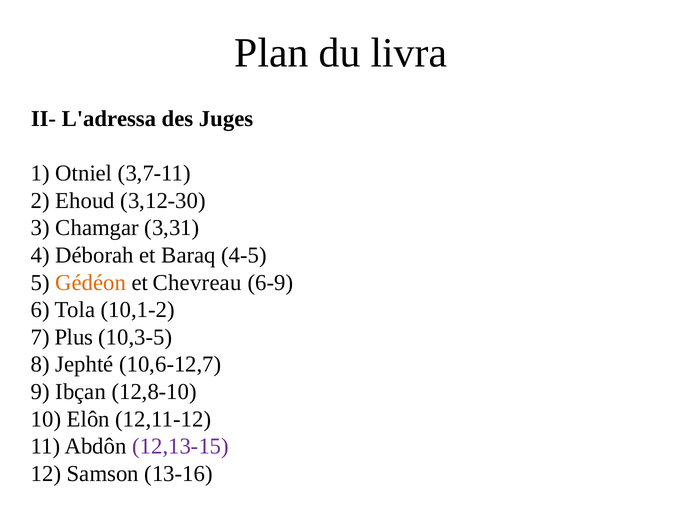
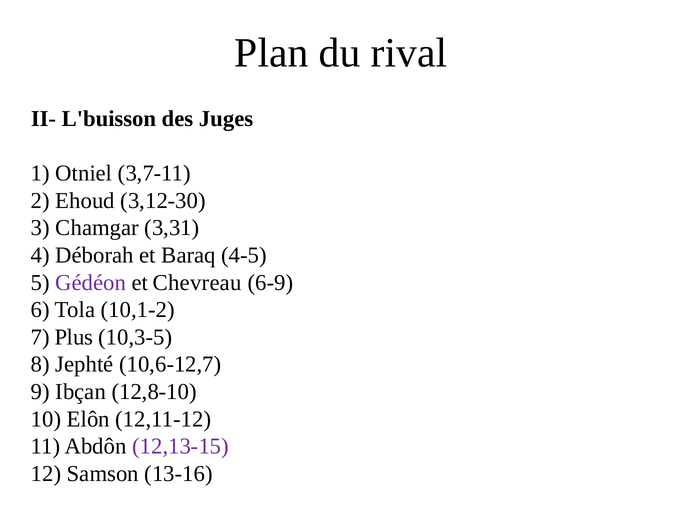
livra: livra -> rival (409, 53)
L'adressa: L'adressa -> L'buisson (109, 119)
Gédéon colour: orange -> purple (91, 282)
